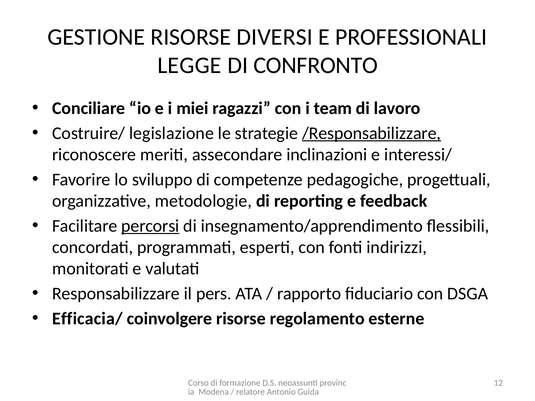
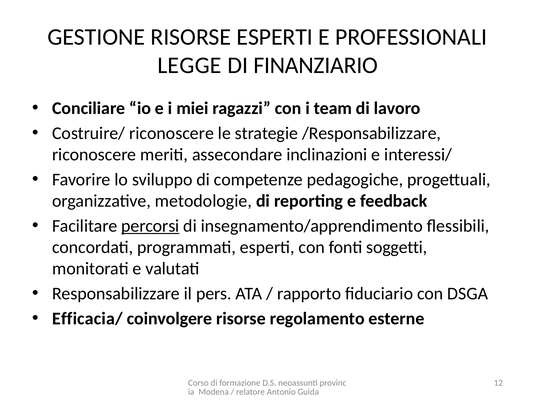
RISORSE DIVERSI: DIVERSI -> ESPERTI (275, 37)
CONFRONTO: CONFRONTO -> FINANZIARIO (316, 65)
Costruire/ legislazione: legislazione -> riconoscere (172, 133)
/Responsabilizzare underline: present -> none (371, 133)
indirizzi: indirizzi -> soggetti (397, 247)
